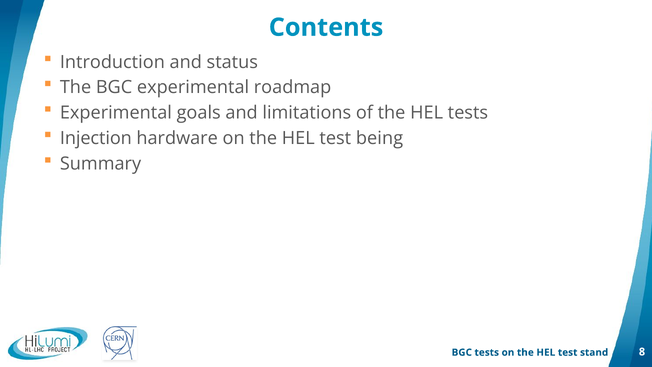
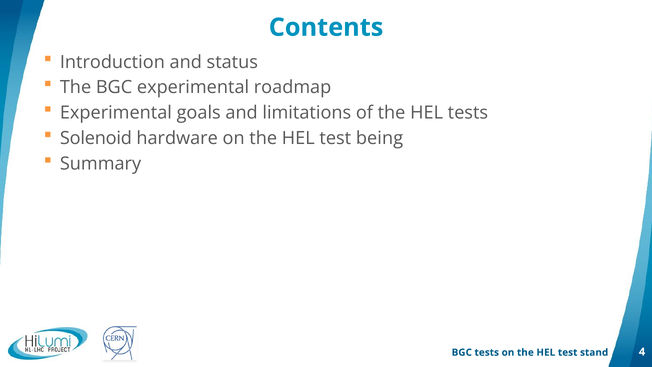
Injection: Injection -> Solenoid (96, 138)
8: 8 -> 4 (642, 352)
